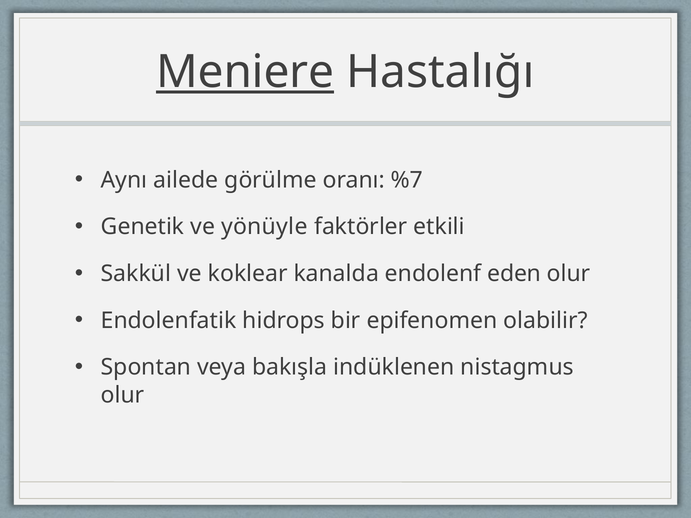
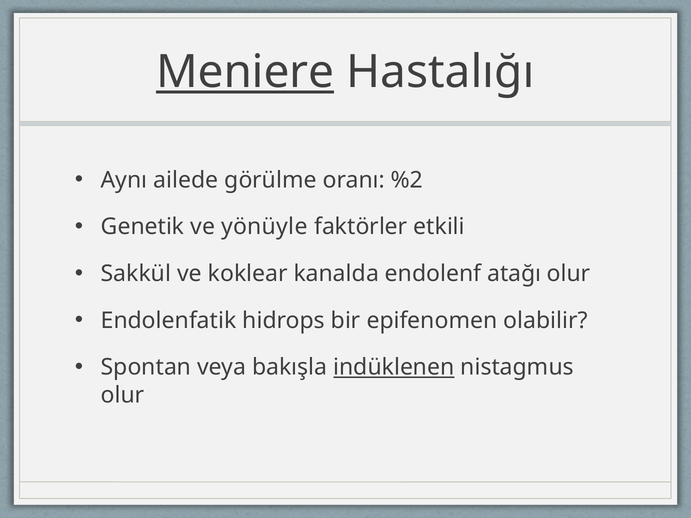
%7: %7 -> %2 (407, 180)
eden: eden -> atağı (514, 274)
indüklenen underline: none -> present (394, 368)
